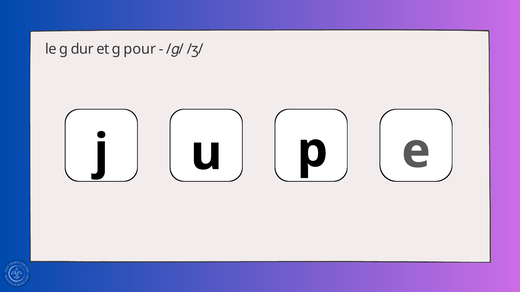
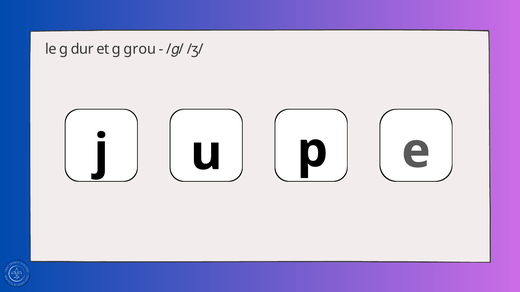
pour: pour -> grou (140, 49)
